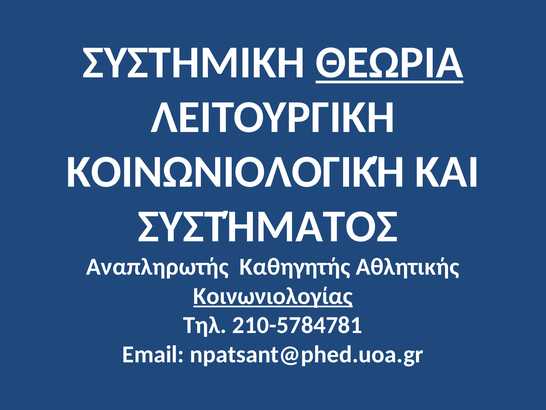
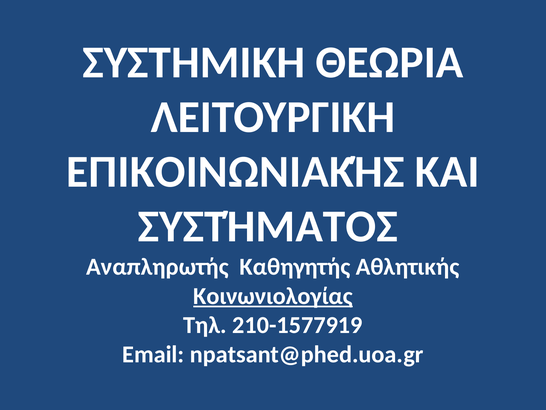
ΘΕΩΡΙΑ underline: present -> none (389, 62)
ΚΟΙΝΩΝΙΟΛΟΓΙΚΉ: ΚΟΙΝΩΝΙΟΛΟΓΙΚΉ -> ΕΠΙΚΟΙΝΩΝΙΑΚΉΣ (235, 172)
210-5784781: 210-5784781 -> 210-1577919 (297, 325)
